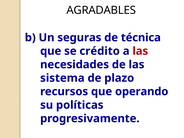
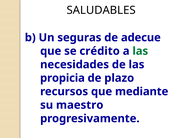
AGRADABLES: AGRADABLES -> SALUDABLES (101, 10)
técnica: técnica -> adecue (141, 38)
las colour: red -> green (140, 51)
sistema: sistema -> propicia (62, 78)
operando: operando -> mediante (142, 92)
políticas: políticas -> maestro (80, 105)
